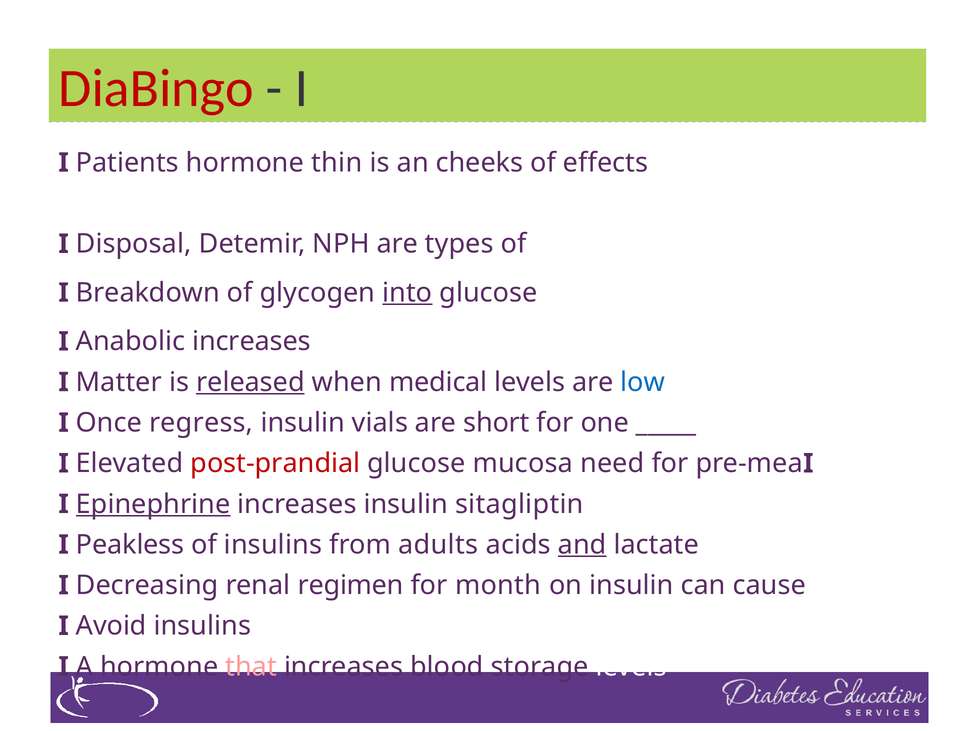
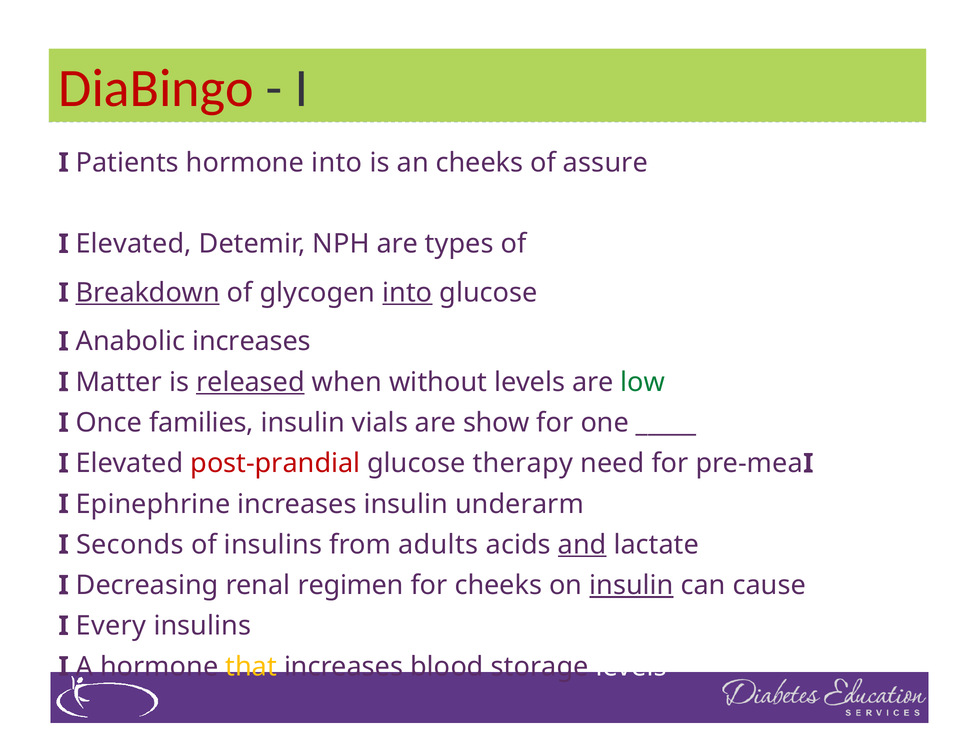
hormone thin: thin -> into (337, 163)
effects: effects -> assure (606, 163)
Disposal: Disposal -> Elevated (134, 244)
Breakdown underline: none -> present (148, 293)
medical: medical -> without (438, 382)
low colour: blue -> green (643, 382)
regress: regress -> families (201, 423)
short: short -> show (496, 423)
mucosa: mucosa -> therapy (523, 464)
Epinephrine underline: present -> none (153, 504)
sitagliptin: sitagliptin -> underarm (520, 504)
Peakless: Peakless -> Seconds (130, 545)
for month: month -> cheeks (498, 586)
insulin underline: none -> present (631, 586)
Avoid: Avoid -> Every (111, 626)
that colour: pink -> yellow (251, 667)
